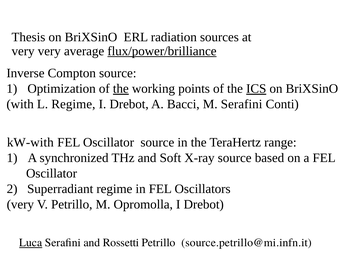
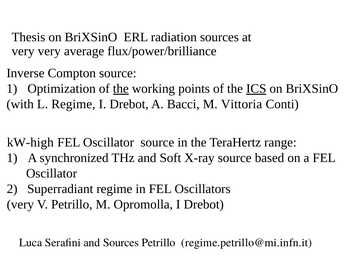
flux/power/brilliance underline: present -> none (162, 51)
M Serafini: Serafini -> Vittoria (242, 104)
kW-with: kW-with -> kW-high (30, 143)
Luca underline: present -> none (31, 243)
and Rossetti: Rossetti -> Sources (121, 243)
source.petrillo@mi.infn.it: source.petrillo@mi.infn.it -> regime.petrillo@mi.infn.it (247, 243)
